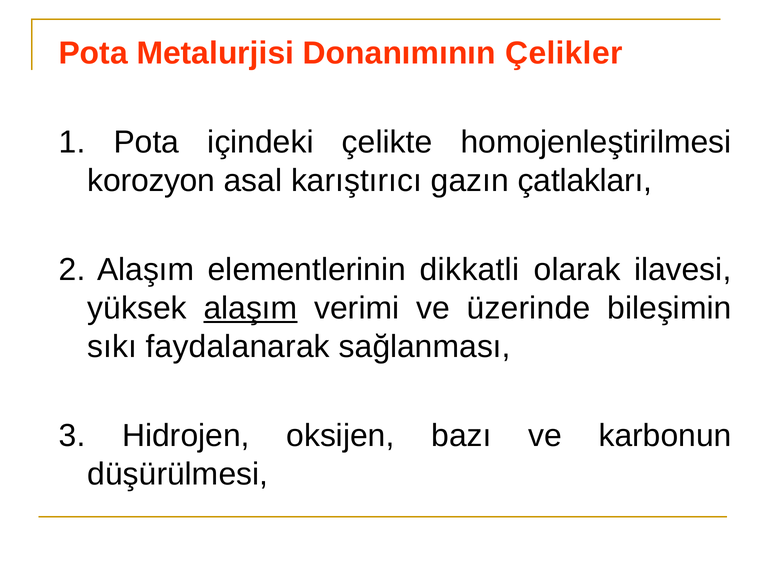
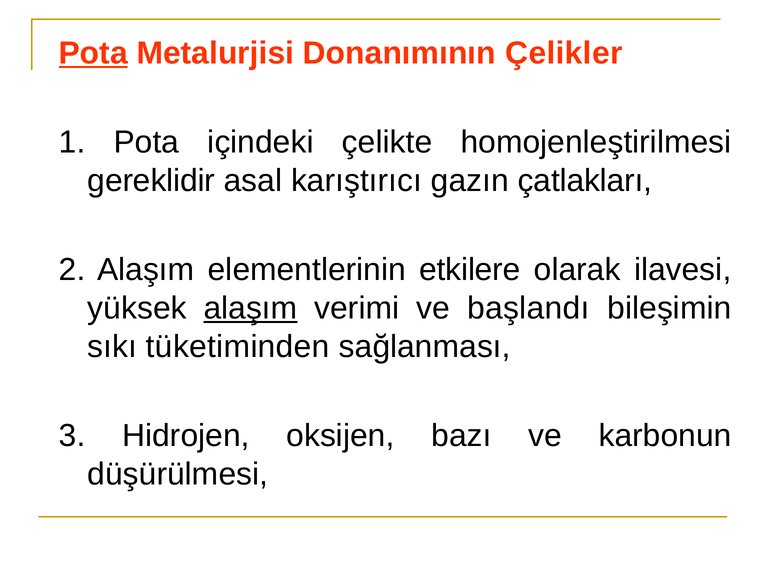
Pota underline: none -> present (93, 53)
korozyon: korozyon -> gereklidir (151, 181)
dikkatli: dikkatli -> etkilere (470, 270)
üzerinde: üzerinde -> başlandı (528, 308)
faydalanarak: faydalanarak -> tüketiminden (238, 346)
